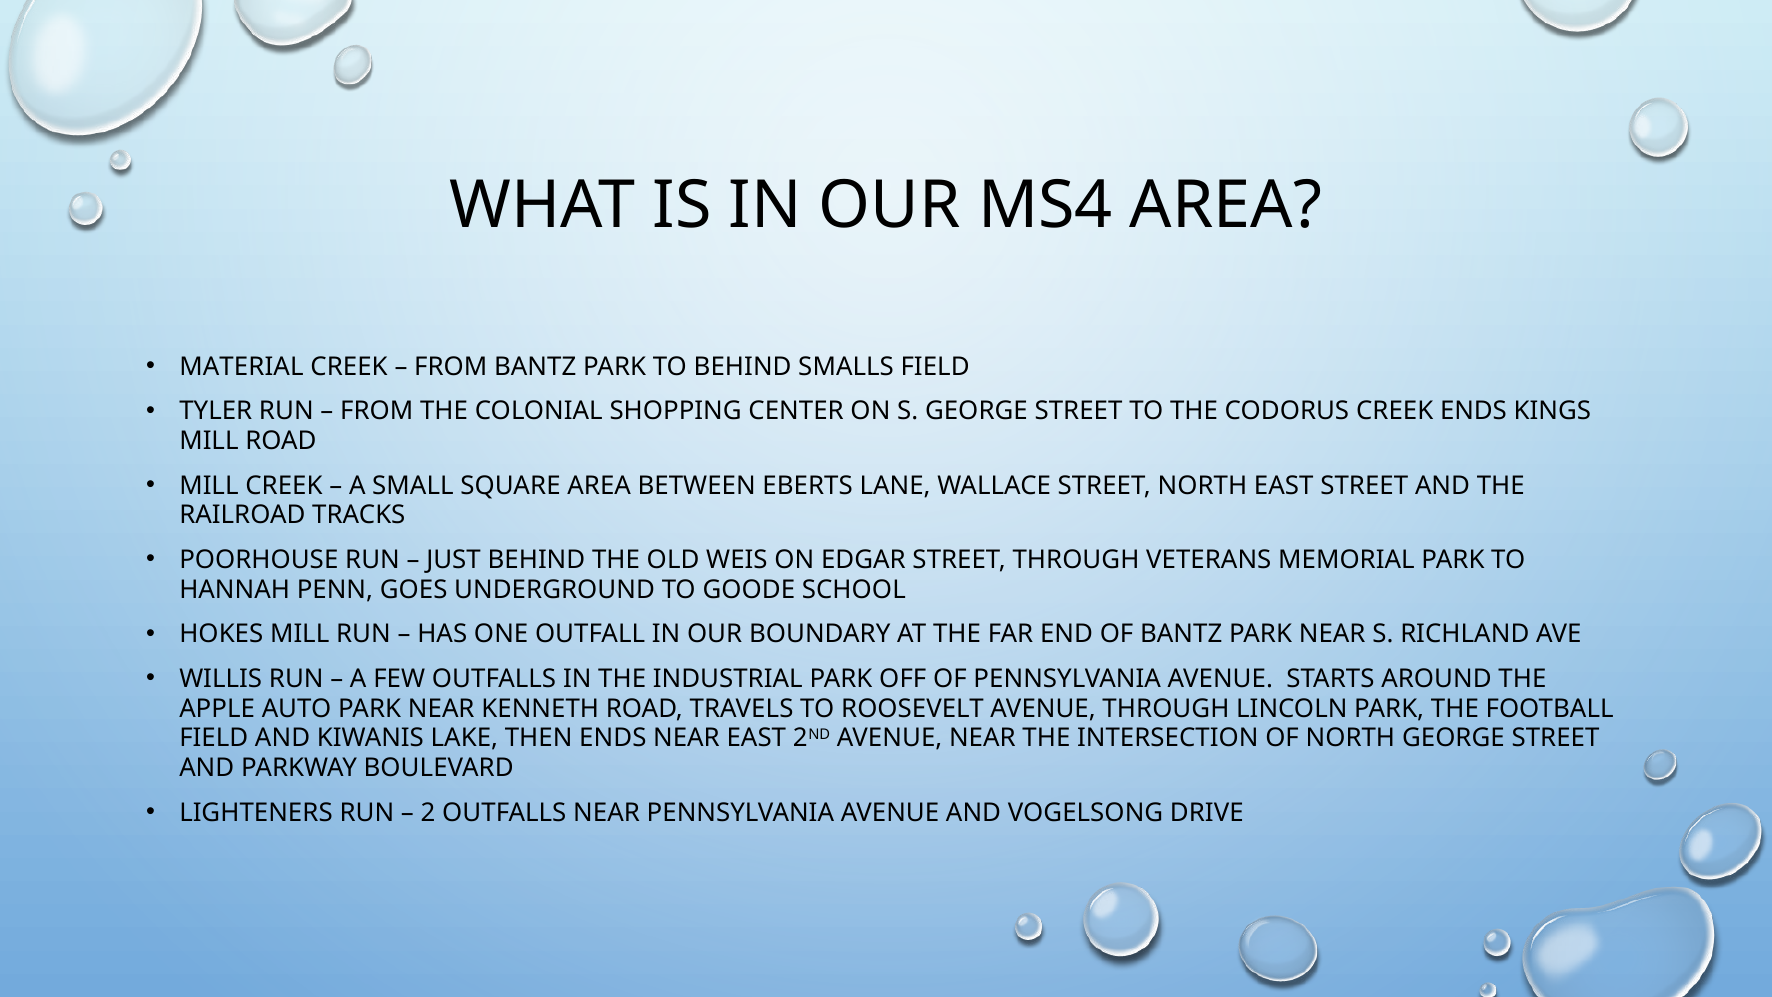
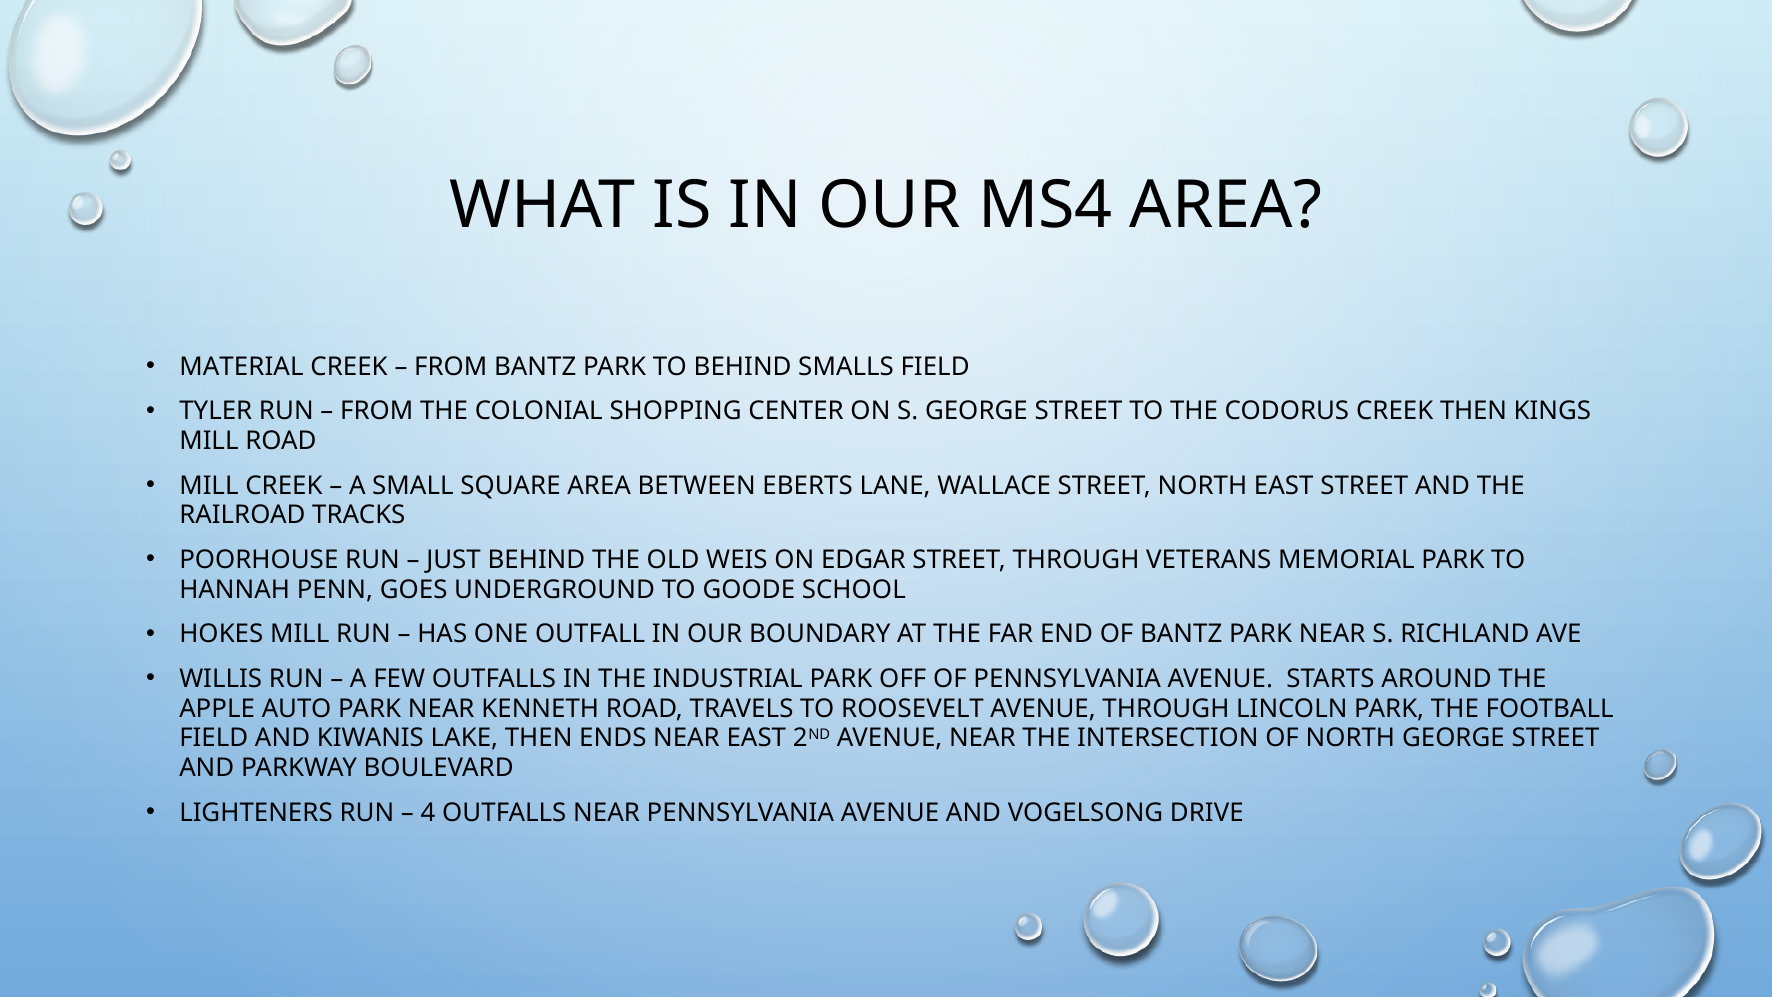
CREEK ENDS: ENDS -> THEN (1474, 411)
2: 2 -> 4 (428, 813)
